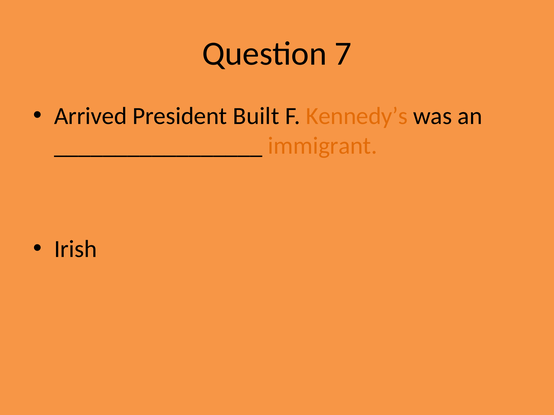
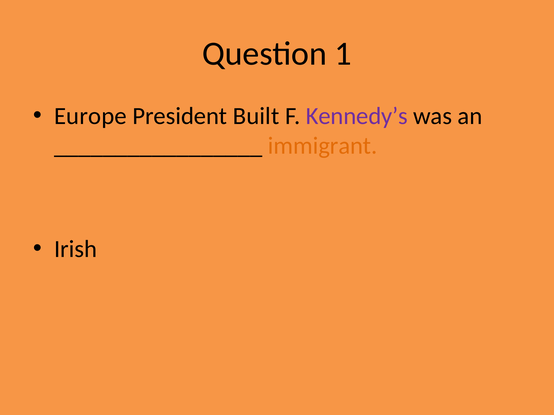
7: 7 -> 1 (343, 54)
Arrived: Arrived -> Europe (90, 116)
Kennedy’s colour: orange -> purple (357, 116)
